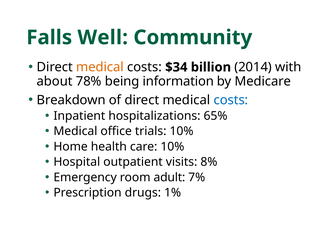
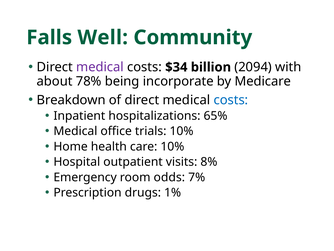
medical colour: orange -> purple (100, 67)
2014: 2014 -> 2094 (253, 67)
information: information -> incorporate (178, 81)
adult: adult -> odds (169, 177)
